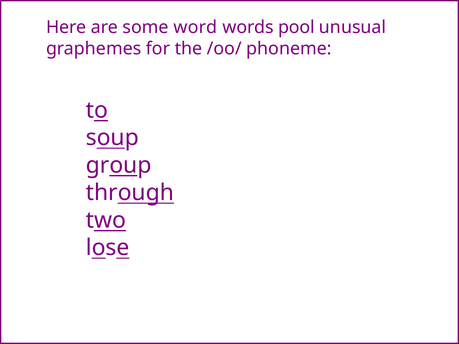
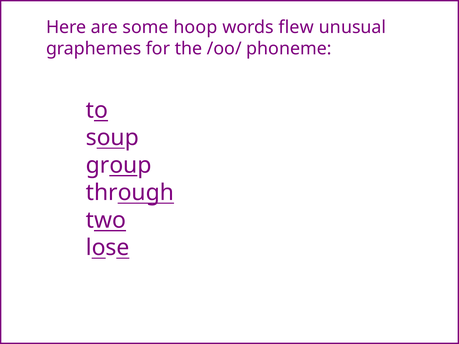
word: word -> hoop (195, 27)
pool: pool -> flew (296, 27)
